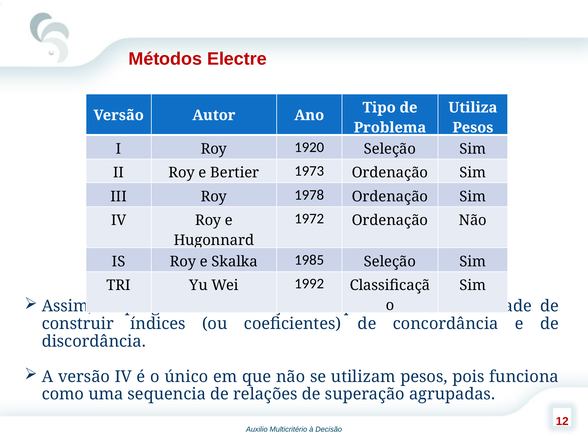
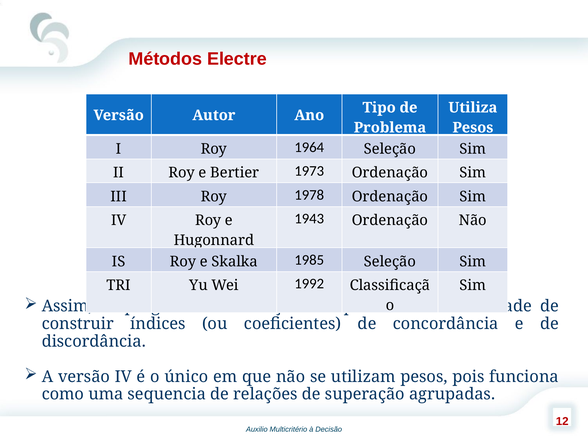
1920: 1920 -> 1964 (309, 147)
1972: 1972 -> 1943 (309, 219)
